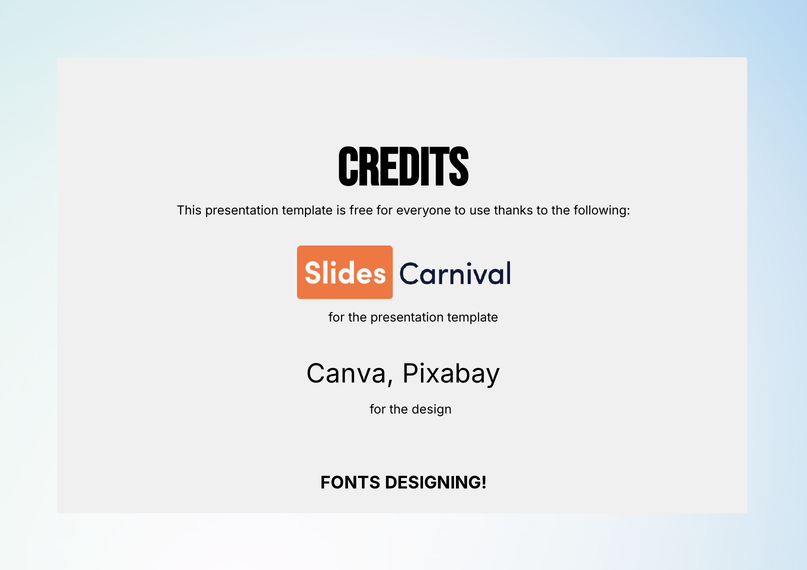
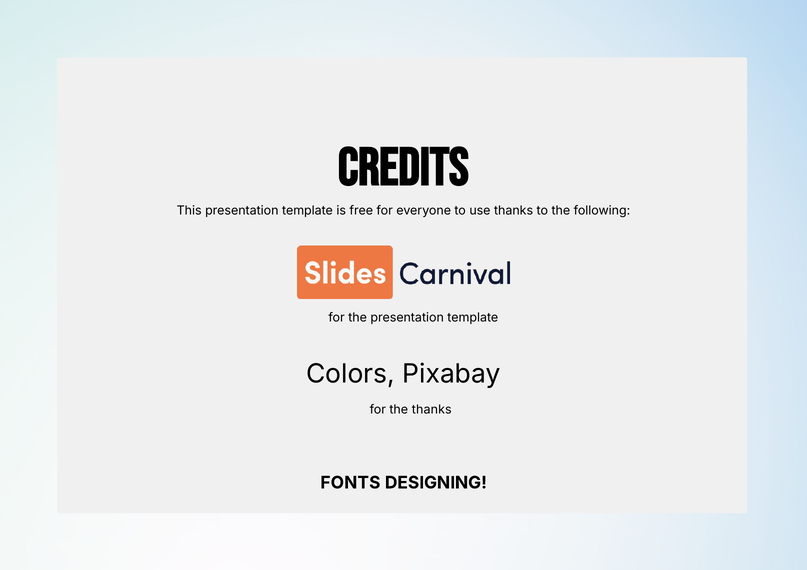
Canva: Canva -> Colors (351, 374)
the design: design -> thanks (432, 410)
